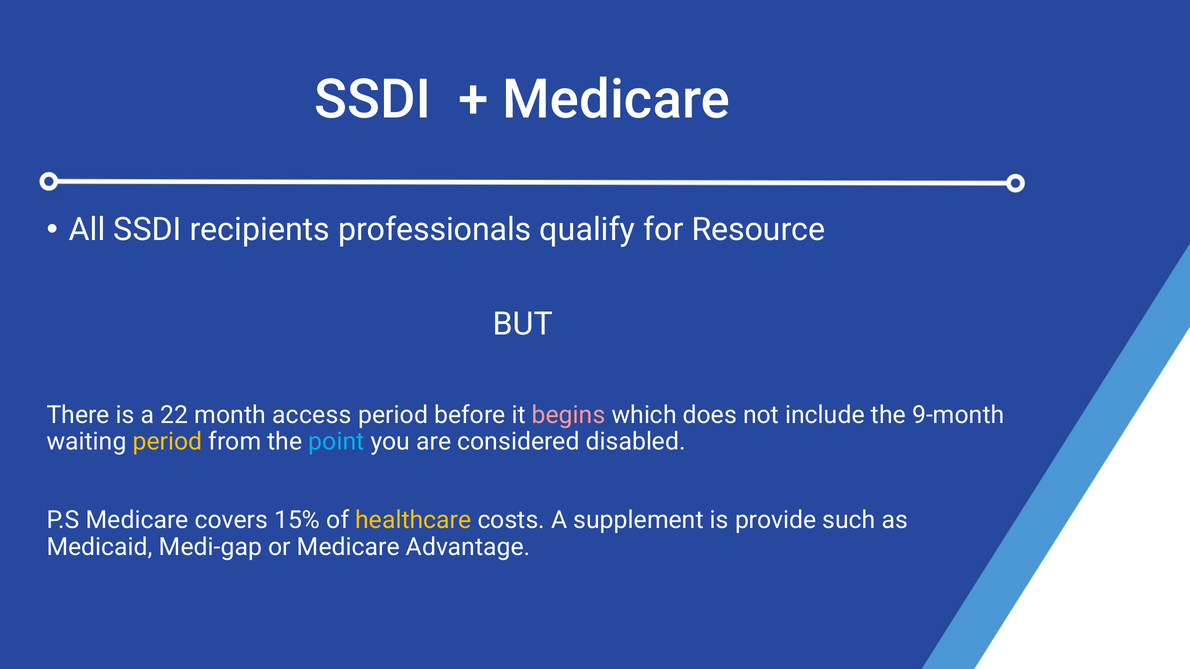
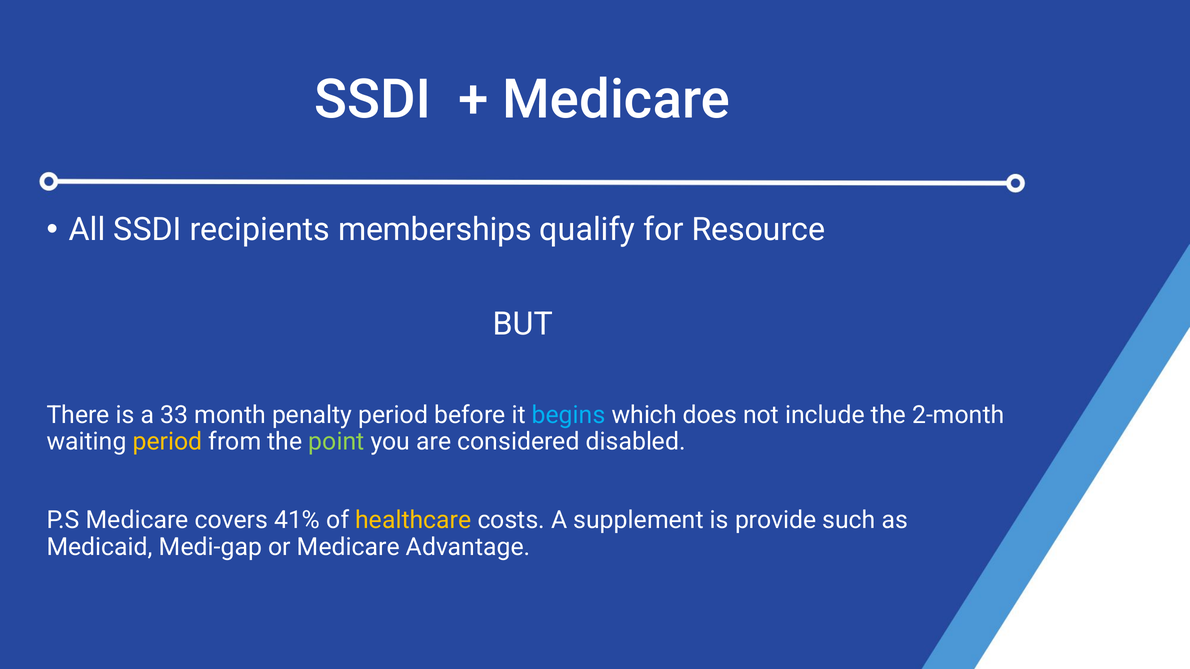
professionals: professionals -> memberships (435, 230)
22: 22 -> 33 (174, 415)
access: access -> penalty (312, 415)
begins colour: pink -> light blue (569, 415)
9-month: 9-month -> 2-month (958, 415)
point colour: light blue -> light green (336, 442)
15%: 15% -> 41% (297, 520)
